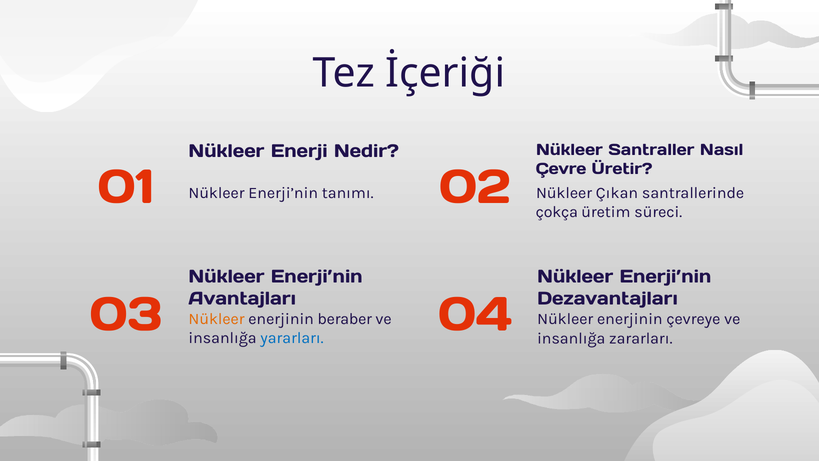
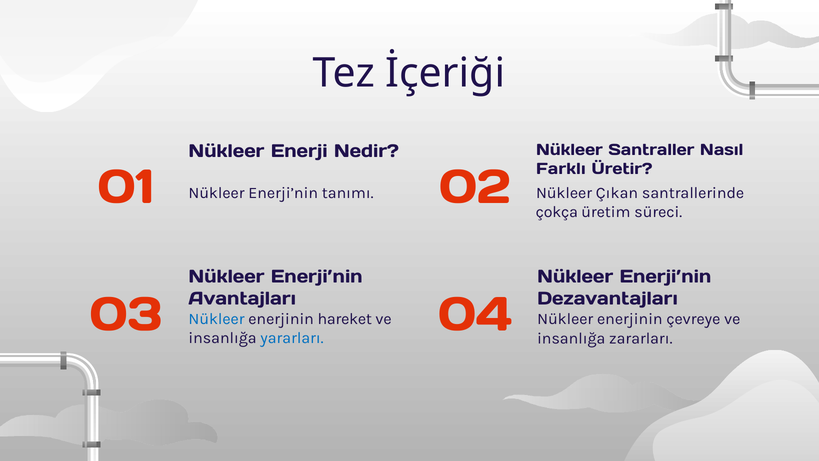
Çevre: Çevre -> Farklı (561, 169)
Nükleer colour: orange -> blue (217, 319)
beraber: beraber -> hareket (345, 319)
